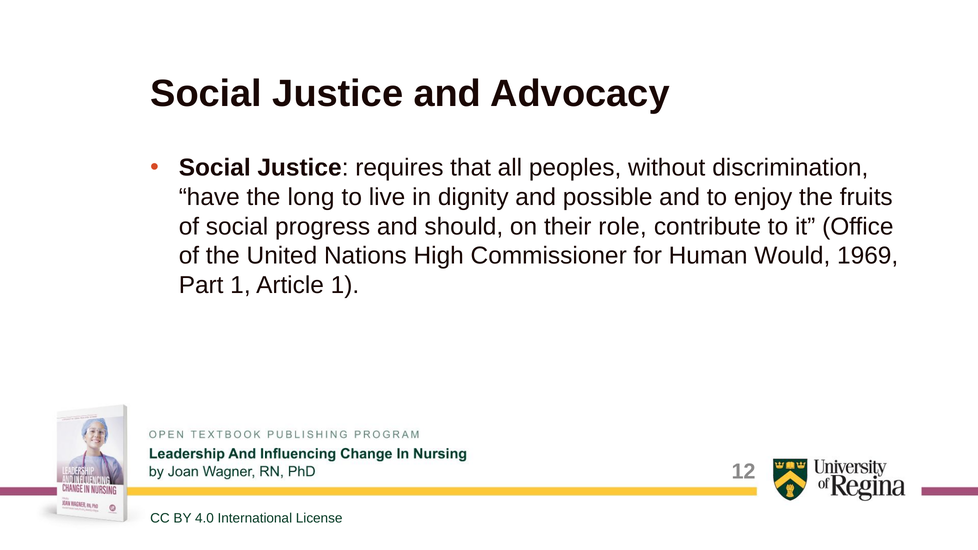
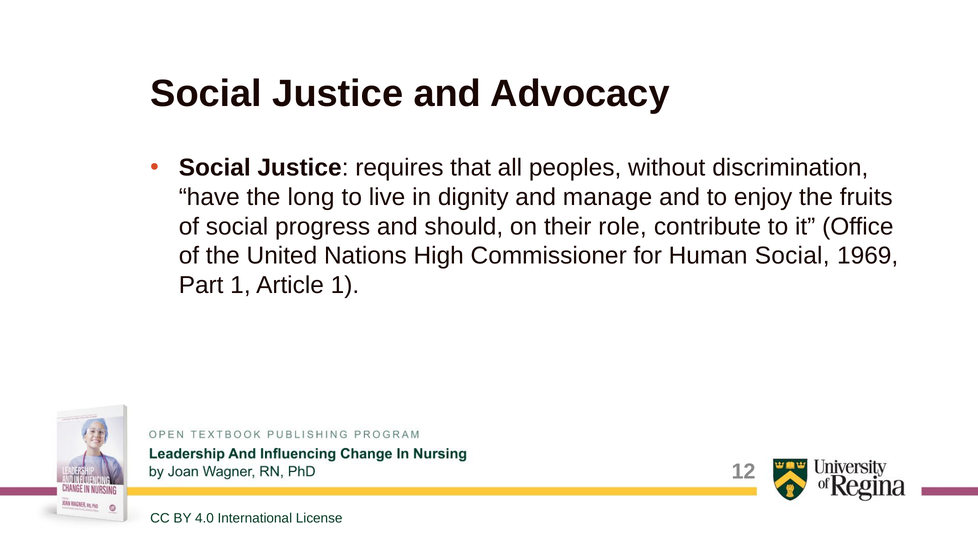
possible: possible -> manage (608, 197)
Human Would: Would -> Social (792, 256)
